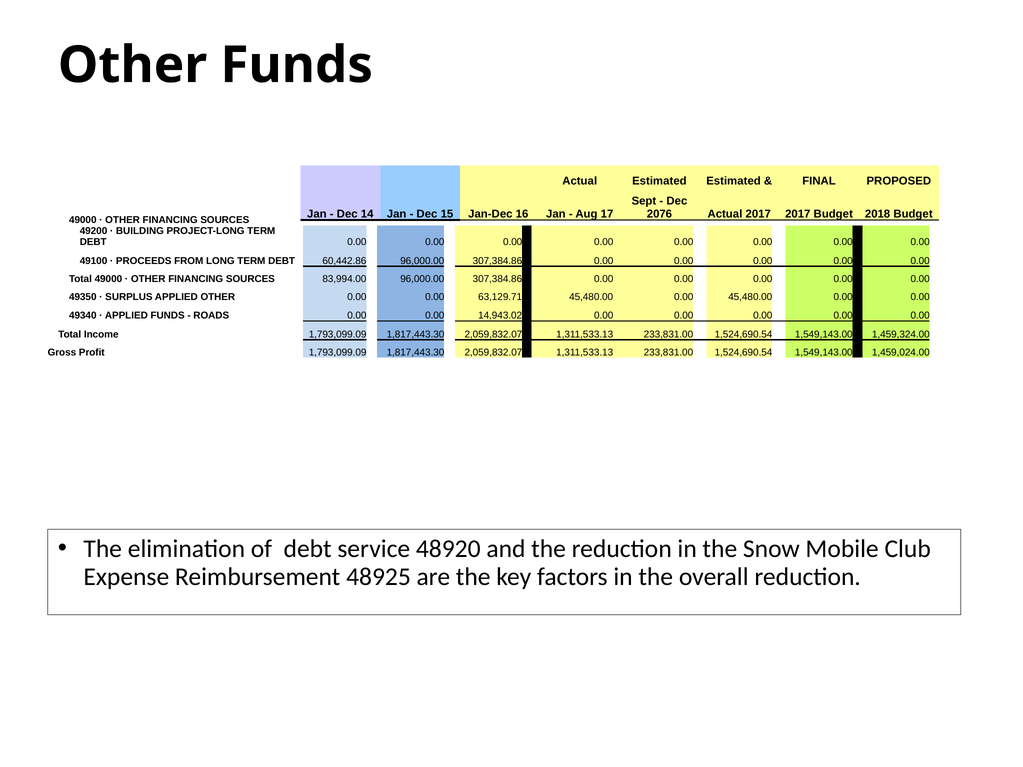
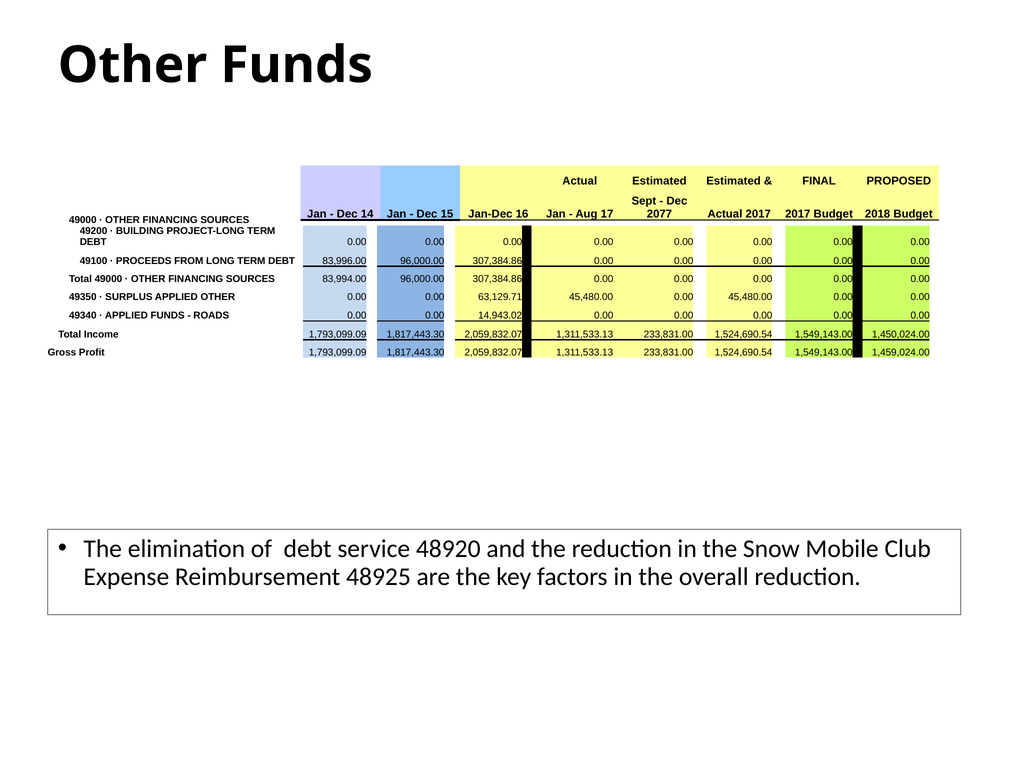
2076: 2076 -> 2077 (659, 214)
60,442.86: 60,442.86 -> 83,996.00 (344, 261)
1,459,324.00: 1,459,324.00 -> 1,450,024.00 (901, 335)
